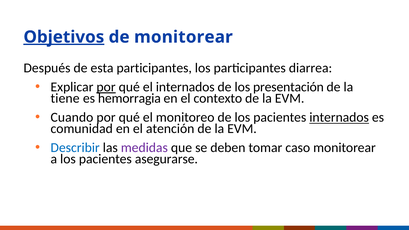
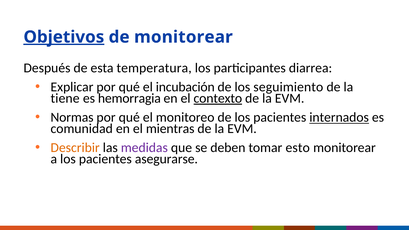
esta participantes: participantes -> temperatura (154, 68)
por underline: present -> none (106, 87)
el internados: internados -> incubación (185, 87)
presentación: presentación -> seguimiento (288, 87)
contexto underline: none -> present (218, 98)
Cuando: Cuando -> Normas (72, 117)
atención: atención -> mientras (170, 129)
Describir colour: blue -> orange (75, 148)
caso: caso -> esto (298, 148)
